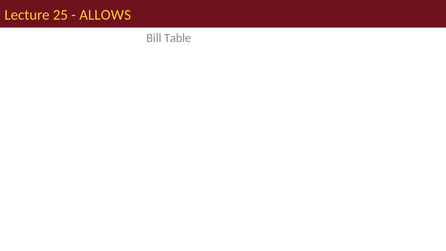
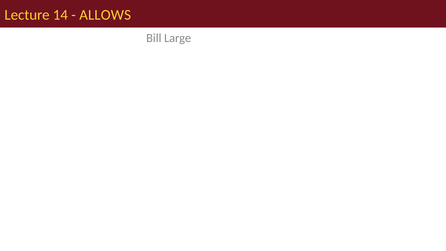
25: 25 -> 14 (60, 15)
Table: Table -> Large (178, 38)
